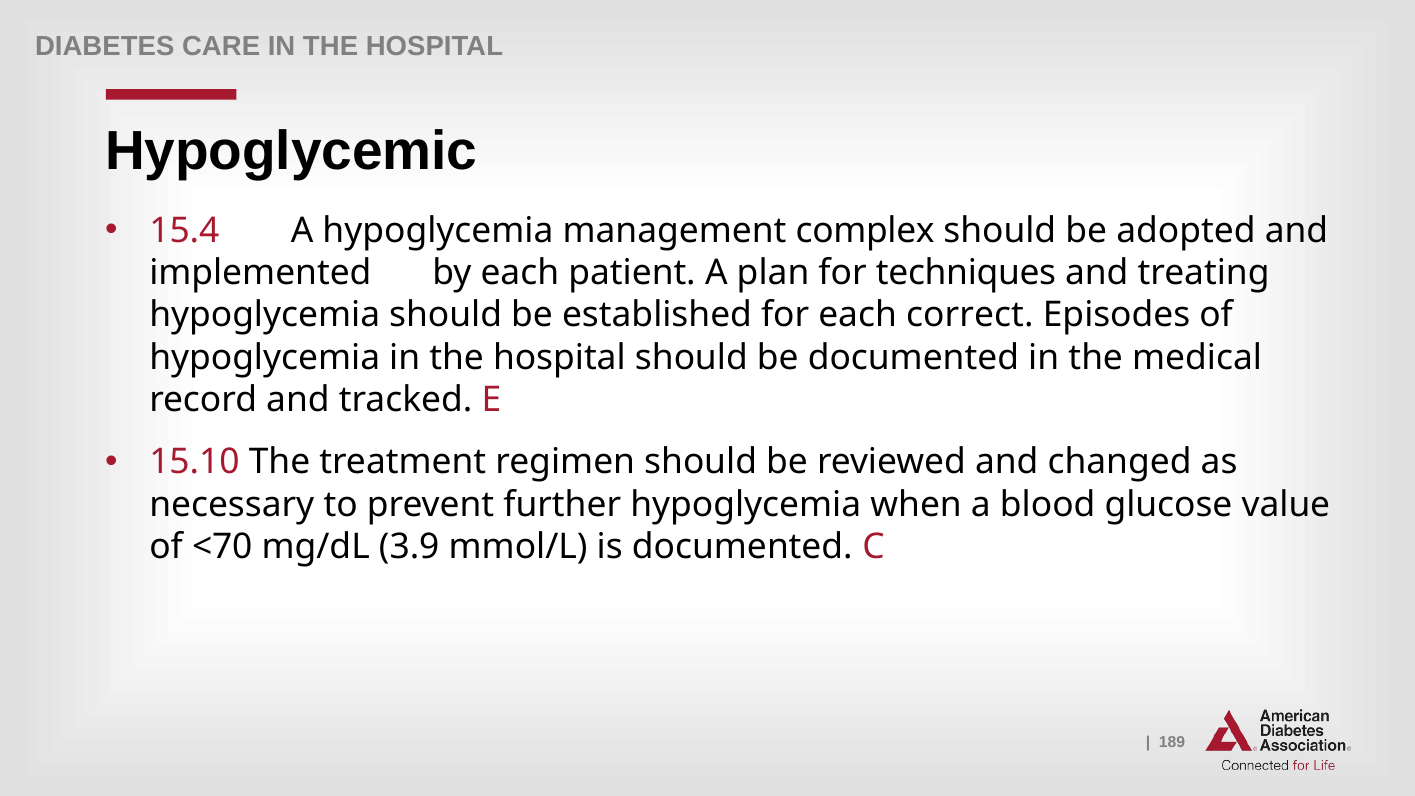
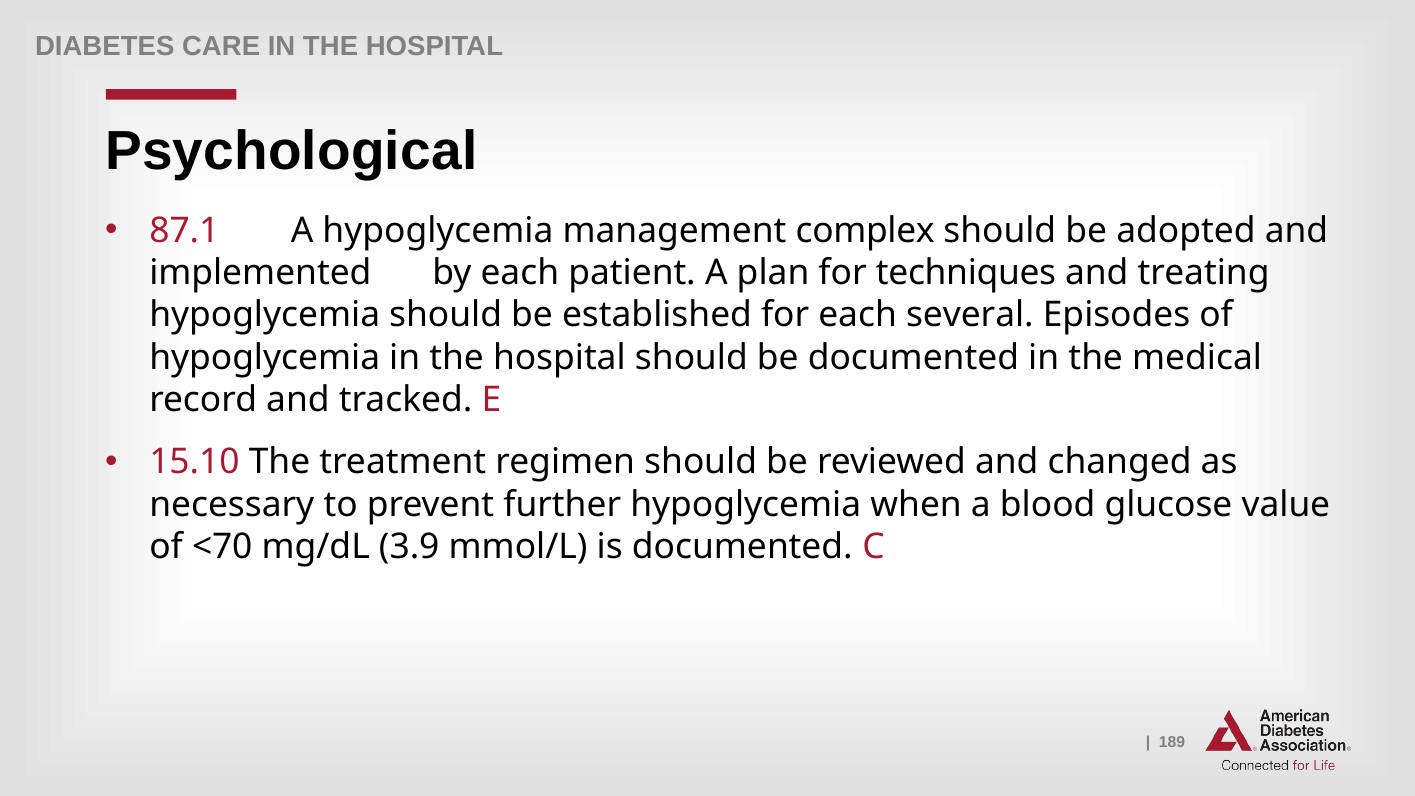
Hypoglycemic: Hypoglycemic -> Psychological (291, 152)
15.4: 15.4 -> 87.1 (184, 230)
correct: correct -> several (970, 315)
